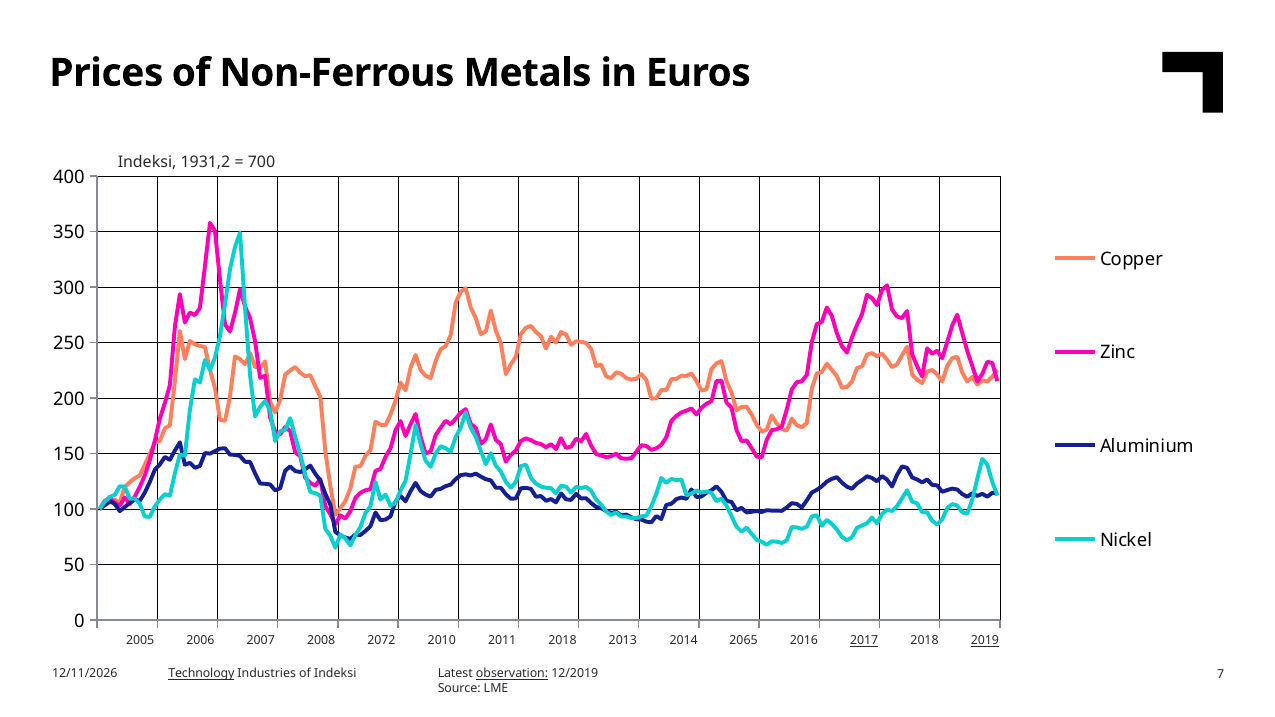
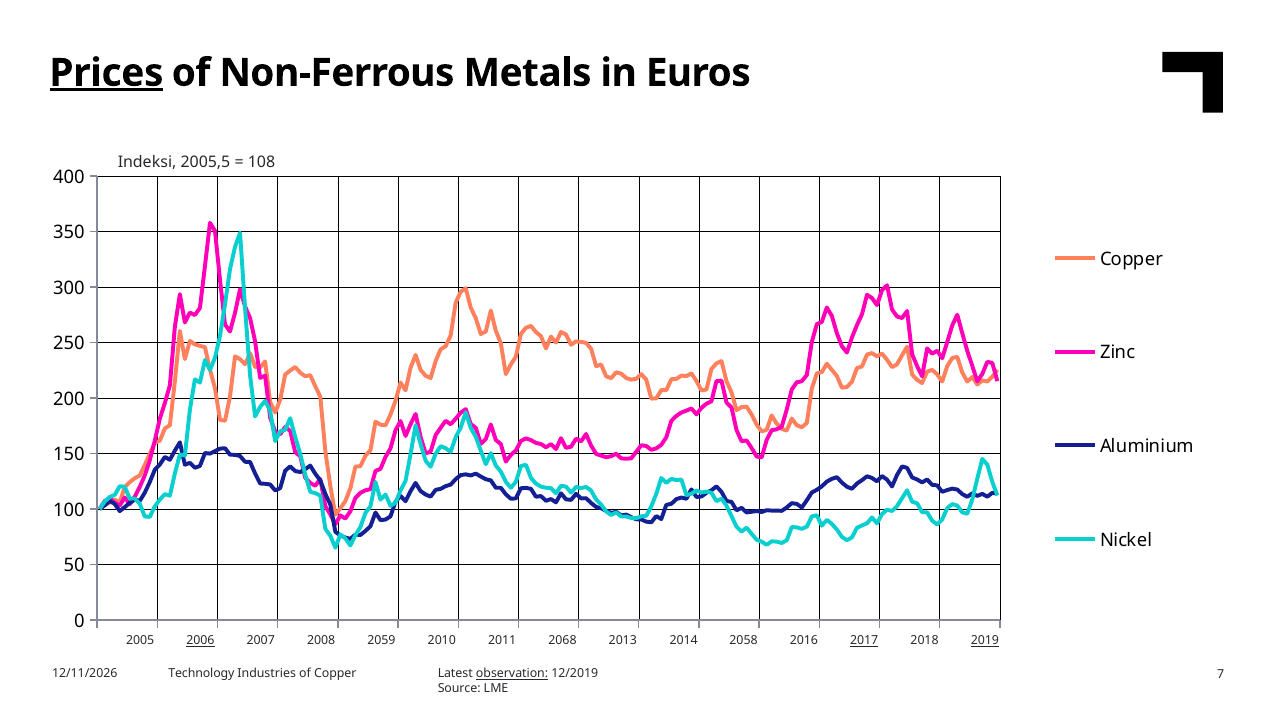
Prices underline: none -> present (106, 73)
1931,2: 1931,2 -> 2005,5 (205, 163)
700: 700 -> 108 (261, 163)
2006 underline: none -> present (200, 641)
2072: 2072 -> 2059 (381, 641)
2011 2018: 2018 -> 2068 (562, 641)
2065: 2065 -> 2058 (744, 641)
Technology underline: present -> none (201, 674)
of Indeksi: Indeksi -> Copper (335, 674)
